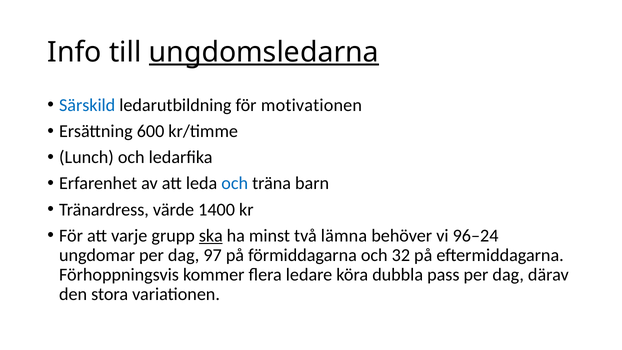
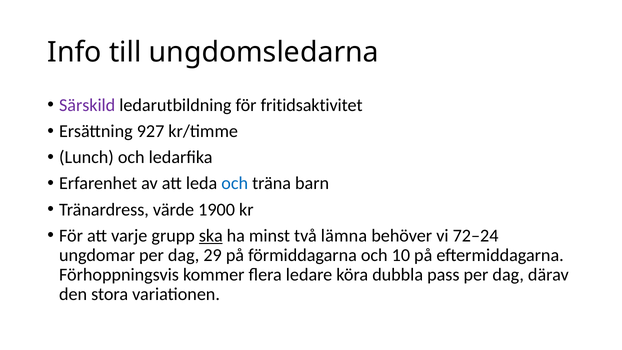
ungdomsledarna underline: present -> none (264, 52)
Särskild colour: blue -> purple (87, 105)
motivationen: motivationen -> fritidsaktivitet (312, 105)
600: 600 -> 927 (151, 131)
1400: 1400 -> 1900 (217, 209)
96–24: 96–24 -> 72–24 (476, 236)
97: 97 -> 29 (213, 255)
32: 32 -> 10 (401, 255)
